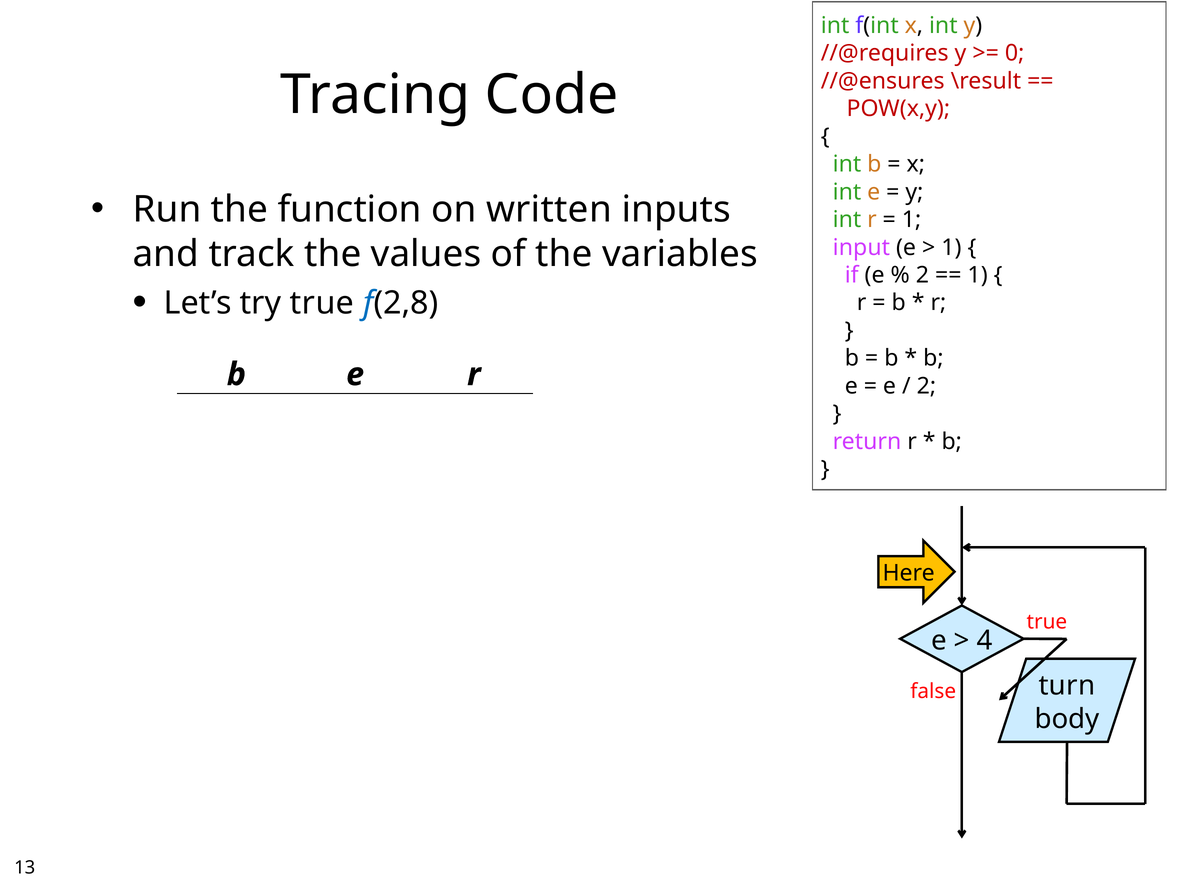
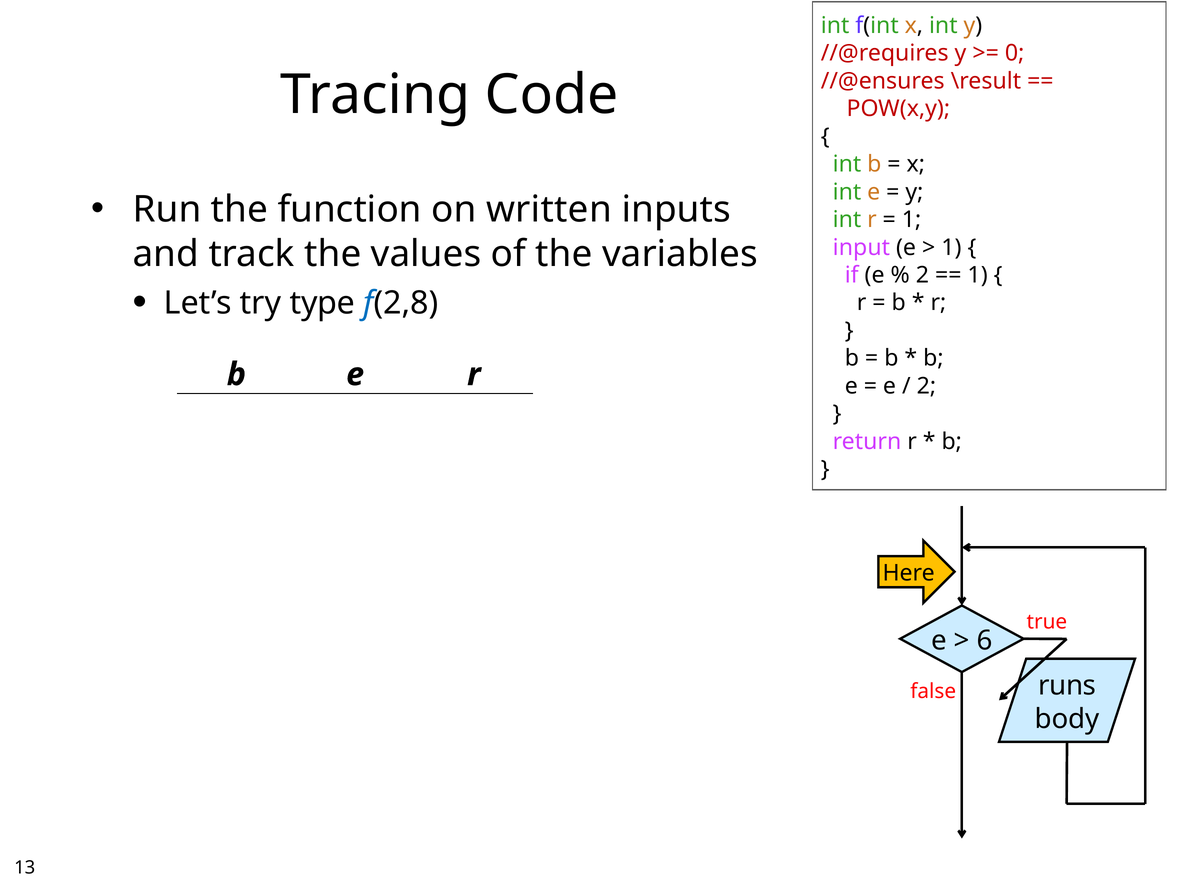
try true: true -> type (322, 303)
4: 4 -> 6 (985, 640)
turn: turn -> runs (1067, 685)
